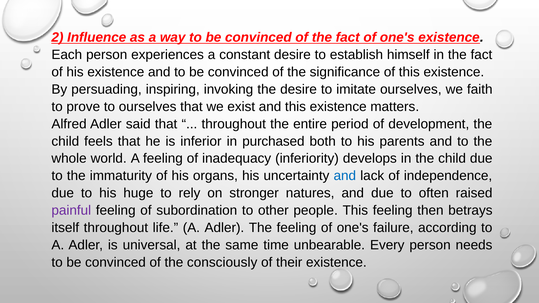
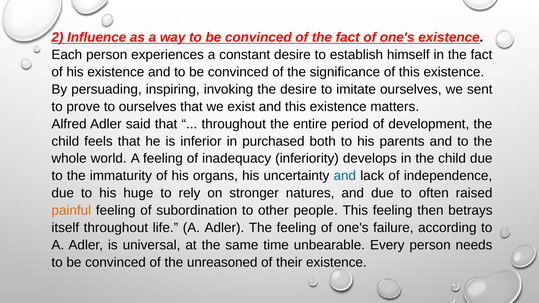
faith: faith -> sent (480, 89)
painful colour: purple -> orange (71, 211)
consciously: consciously -> unreasoned (222, 262)
